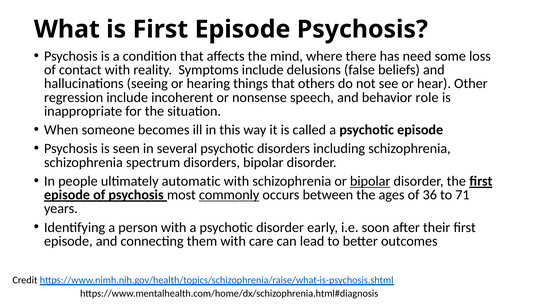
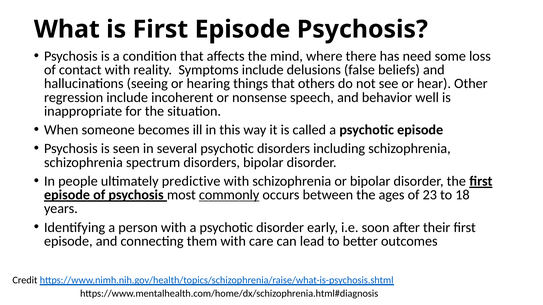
role: role -> well (427, 97)
automatic: automatic -> predictive (191, 181)
bipolar underline: present -> none (370, 181)
36: 36 -> 23 (430, 195)
71: 71 -> 18 (462, 195)
